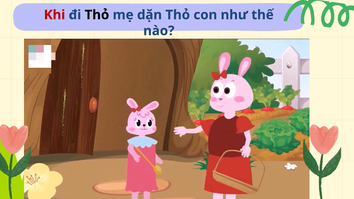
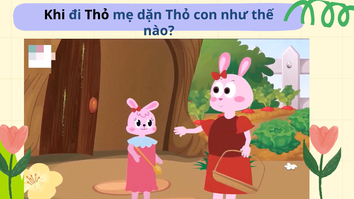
Khi colour: red -> black (55, 15)
